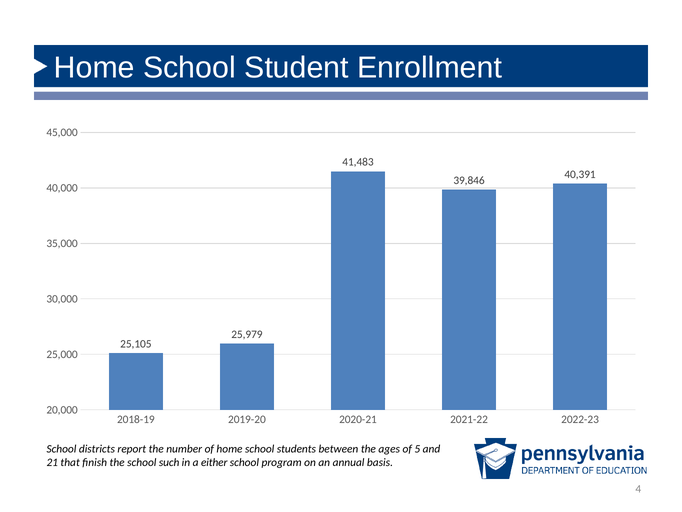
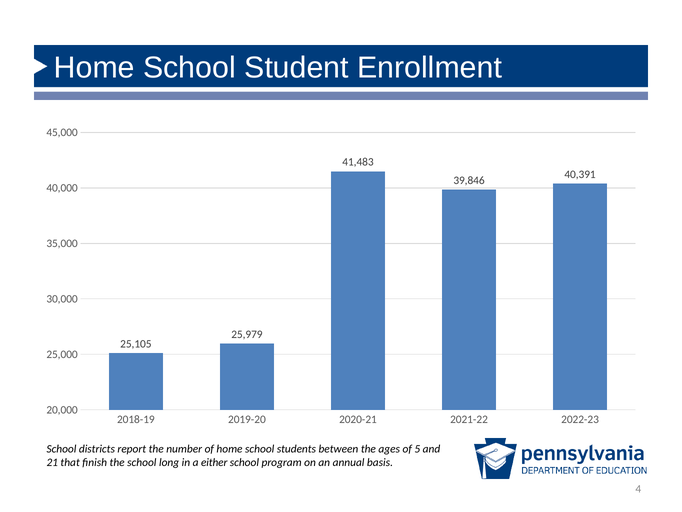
such: such -> long (169, 462)
